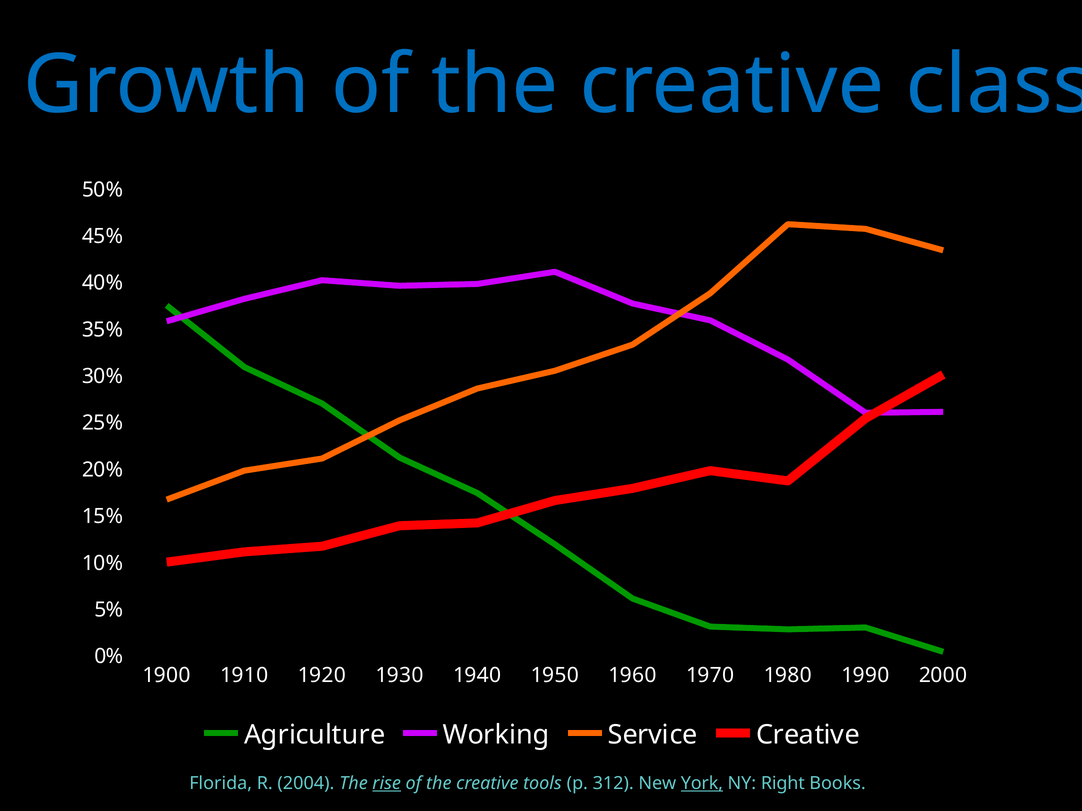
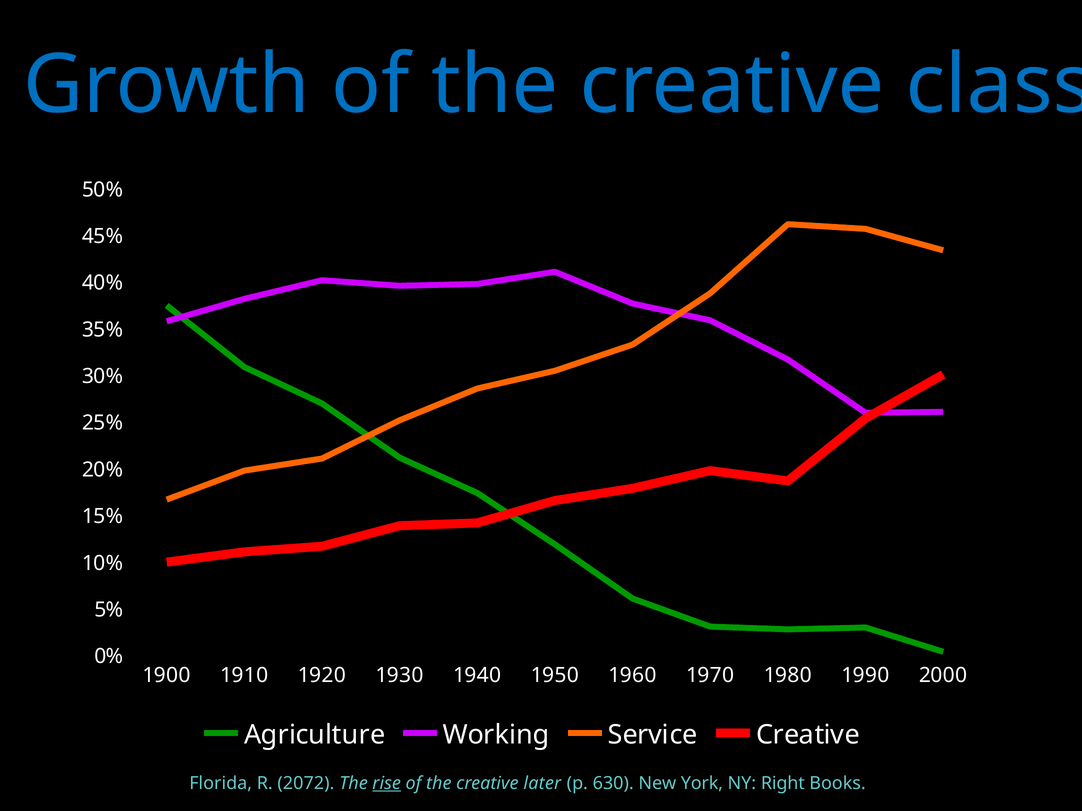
2004: 2004 -> 2072 (306, 784)
tools: tools -> later (542, 784)
312: 312 -> 630 (613, 784)
York underline: present -> none (702, 784)
